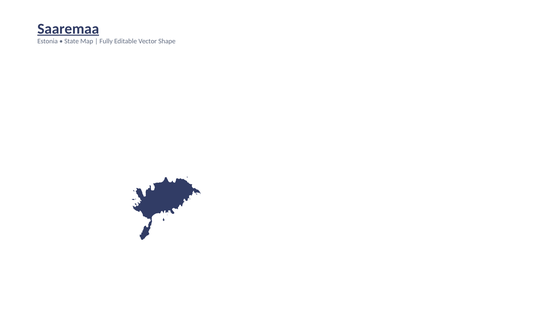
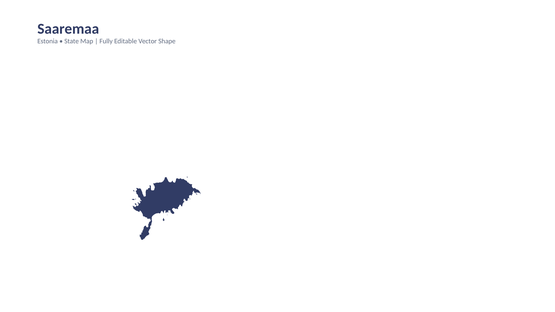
Saaremaa underline: present -> none (68, 29)
